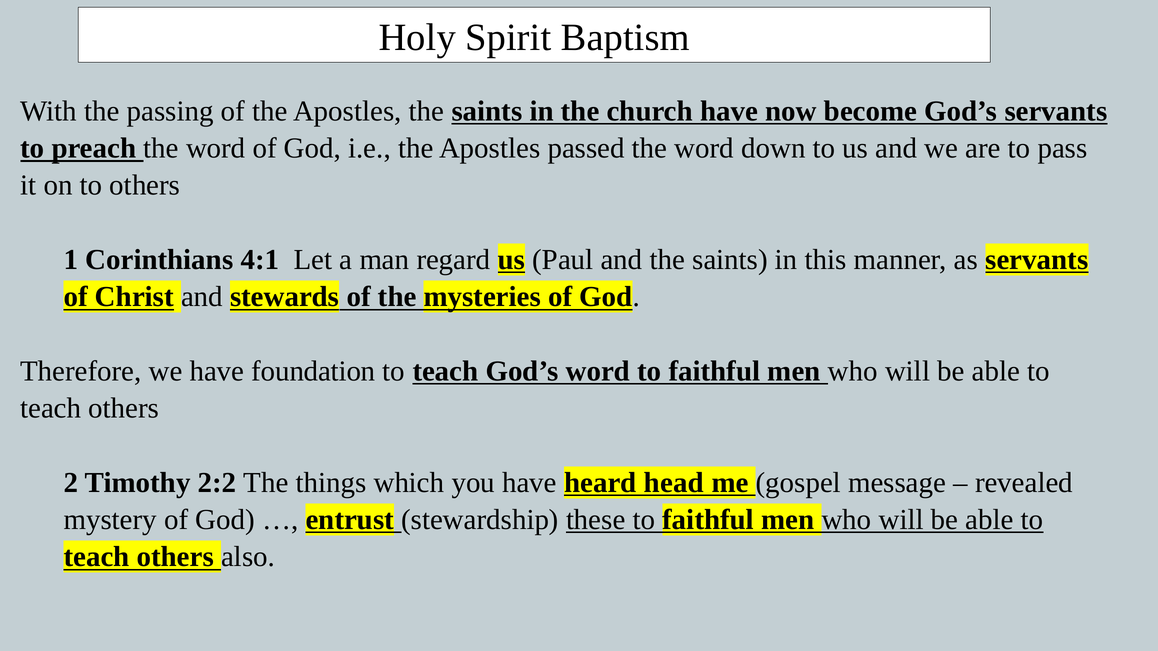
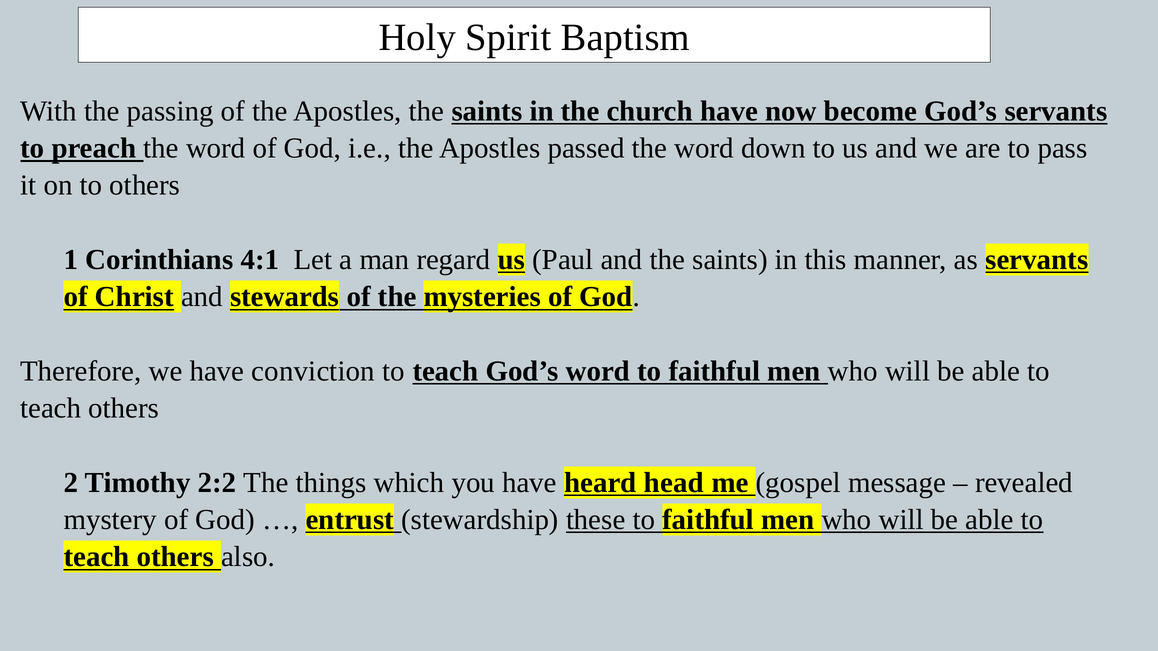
foundation: foundation -> conviction (313, 371)
